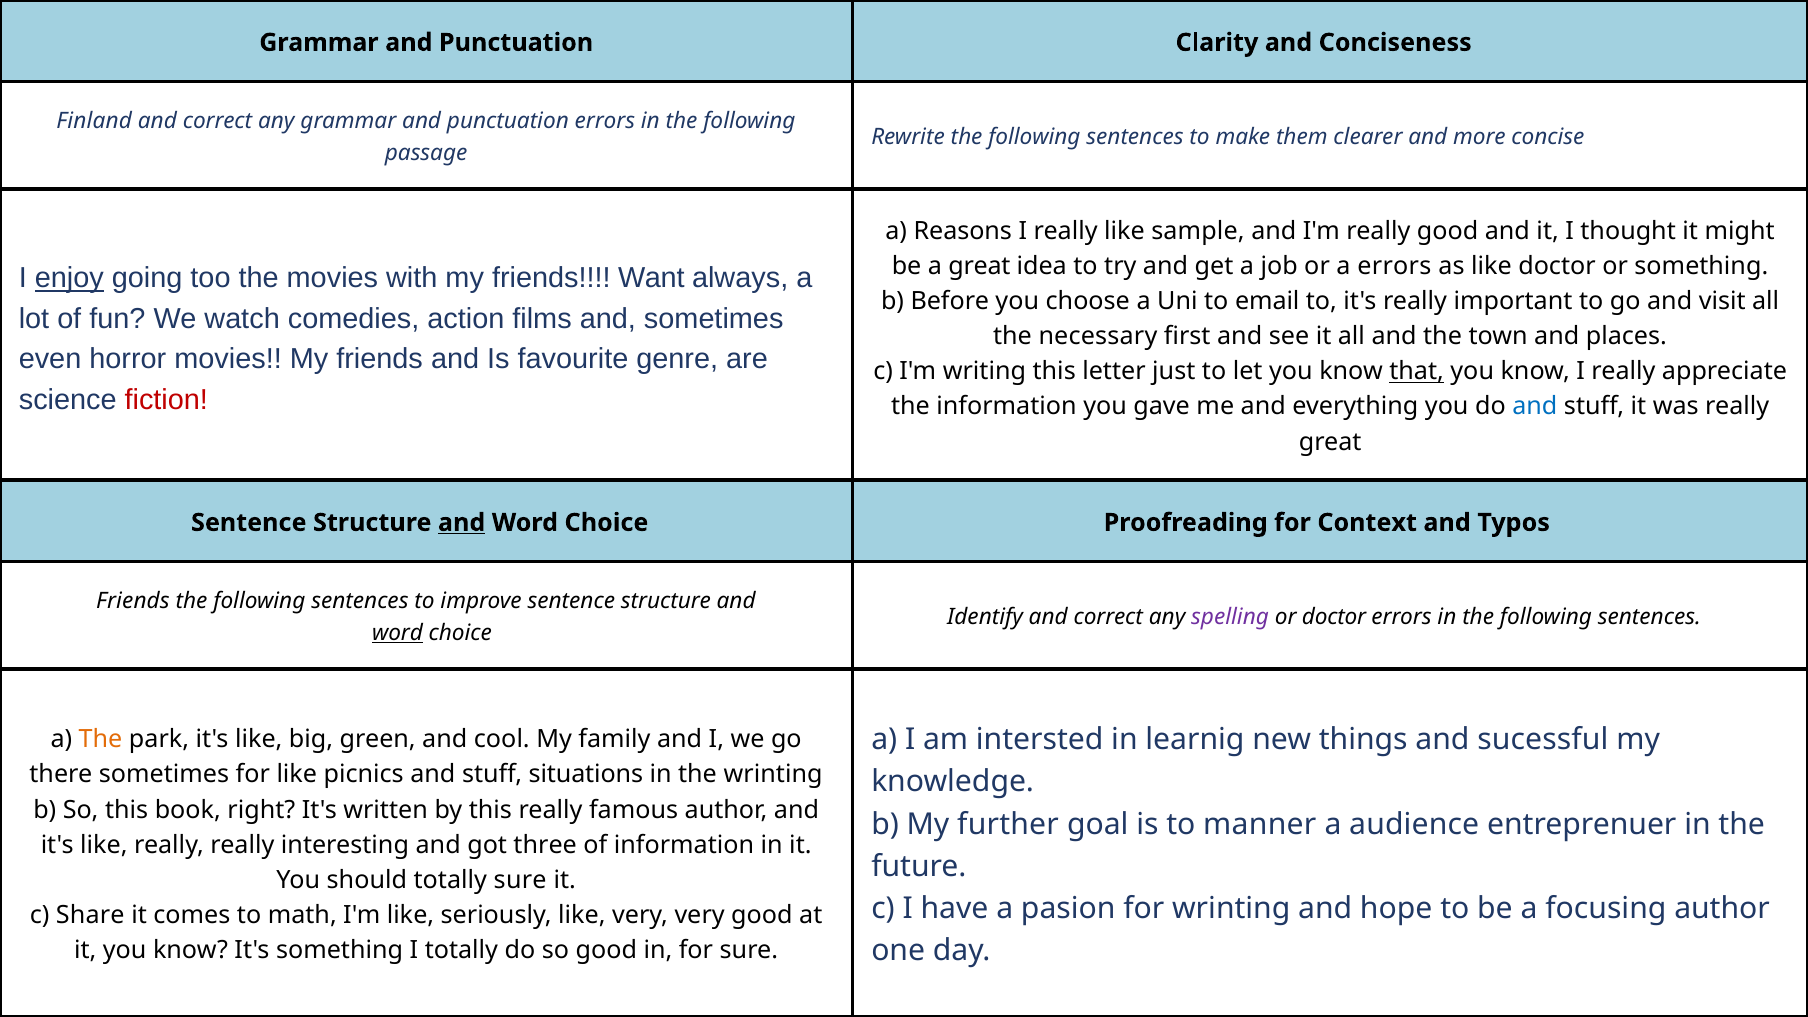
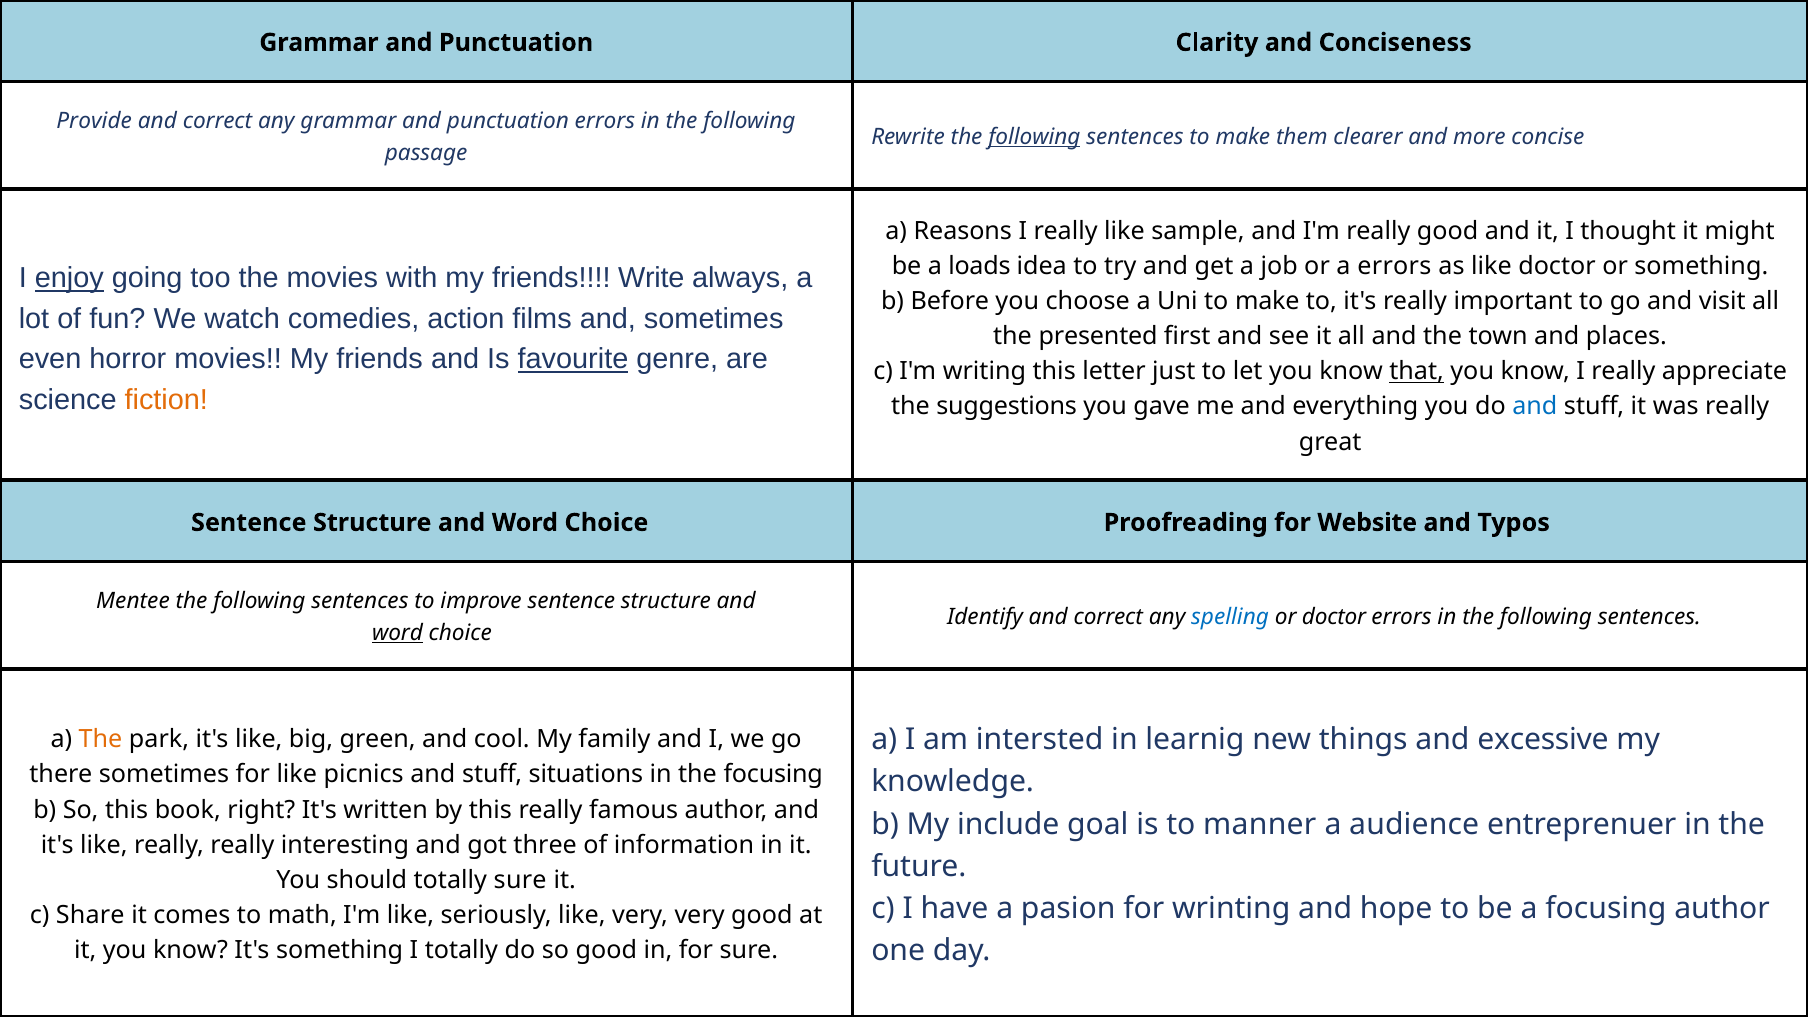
Finland: Finland -> Provide (94, 121)
following underline: none -> present (1034, 137)
a great: great -> loads (979, 266)
Want: Want -> Write (651, 278)
Uni to email: email -> make (1267, 301)
necessary: necessary -> presented (1098, 336)
favourite underline: none -> present (573, 359)
fiction colour: red -> orange (166, 400)
the information: information -> suggestions (1007, 407)
and underline: present -> none (462, 523)
Context: Context -> Website (1367, 523)
Friends: Friends -> Mentee (133, 601)
spelling colour: purple -> blue (1230, 617)
sucessful: sucessful -> excessive (1543, 740)
the wrinting: wrinting -> focusing (773, 775)
further: further -> include (1008, 824)
